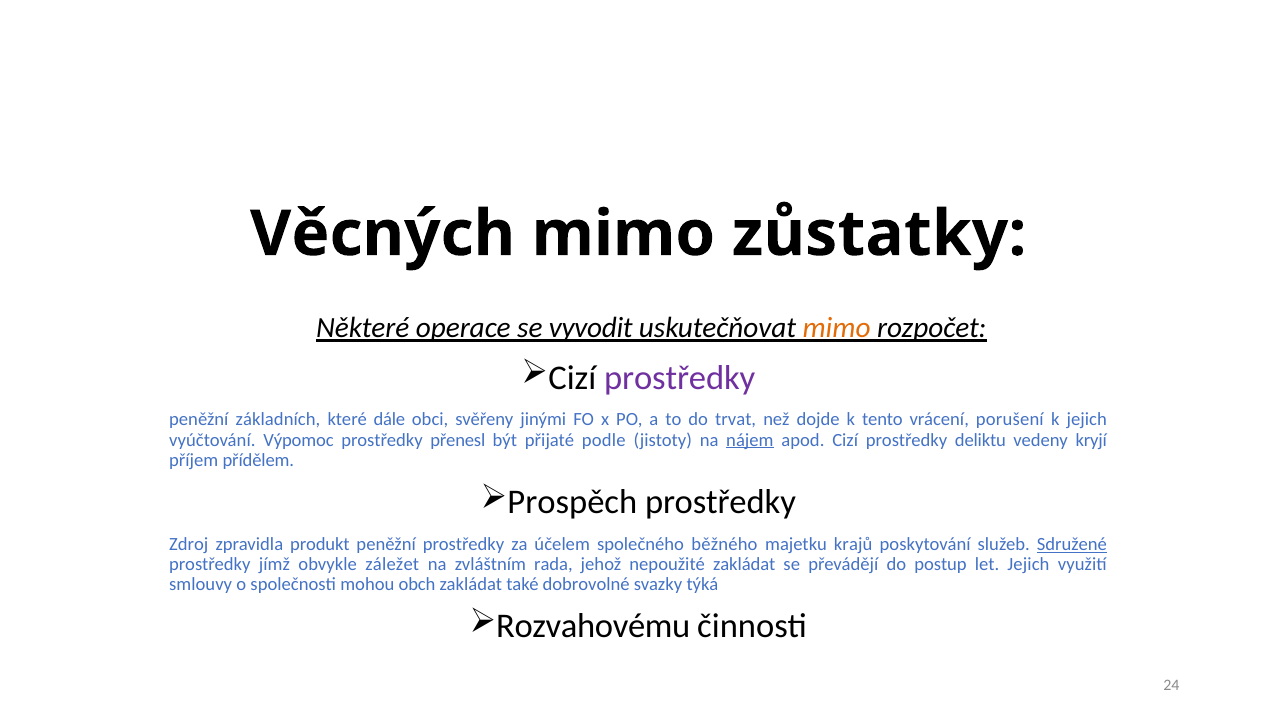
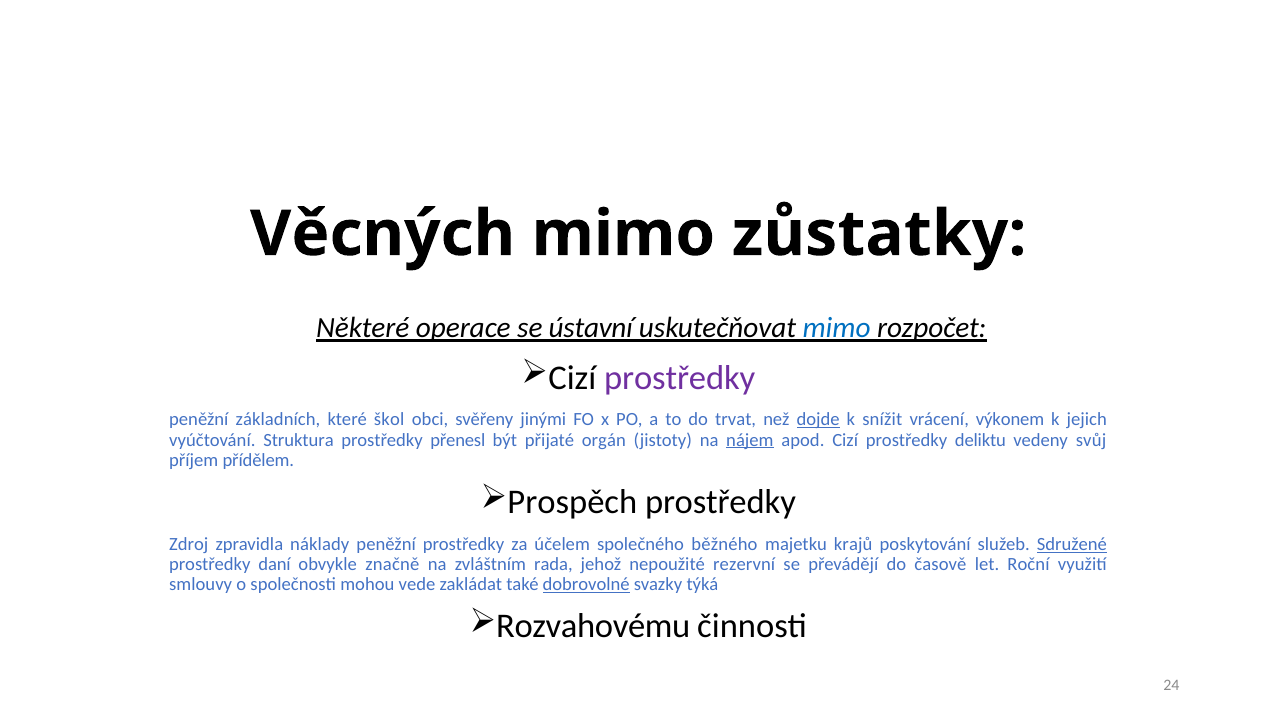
vyvodit: vyvodit -> ústavní (591, 328)
mimo colour: orange -> blue (837, 328)
dále: dále -> škol (389, 420)
dojde underline: none -> present (818, 420)
tento: tento -> snížit (882, 420)
porušení: porušení -> výkonem (1010, 420)
Výpomoc: Výpomoc -> Struktura (299, 440)
podle: podle -> orgán (604, 440)
kryjí: kryjí -> svůj (1091, 440)
produkt: produkt -> náklady (320, 544)
jímž: jímž -> daní (275, 564)
záležet: záležet -> značně (392, 564)
nepoužité zakládat: zakládat -> rezervní (744, 564)
postup: postup -> časově (940, 564)
let Jejich: Jejich -> Roční (1028, 564)
obch: obch -> vede (417, 585)
dobrovolné underline: none -> present (586, 585)
